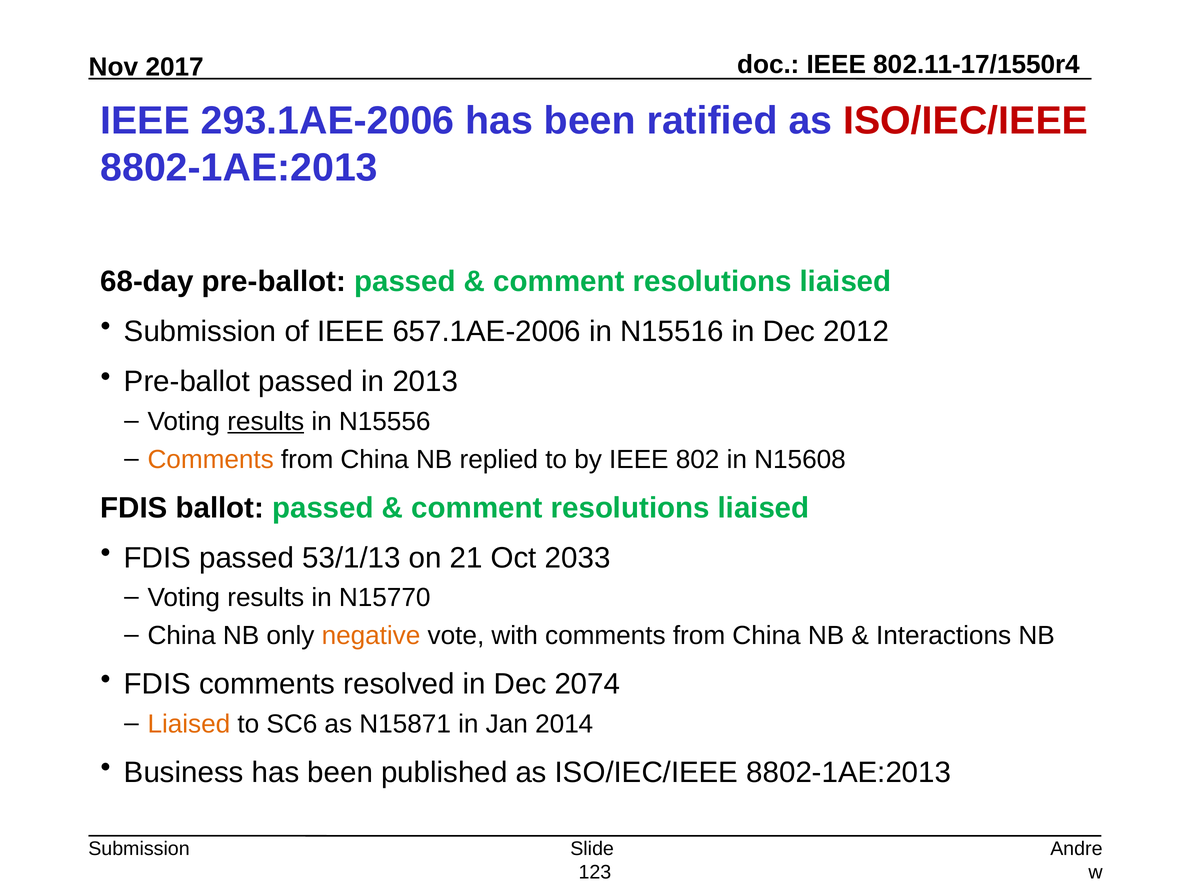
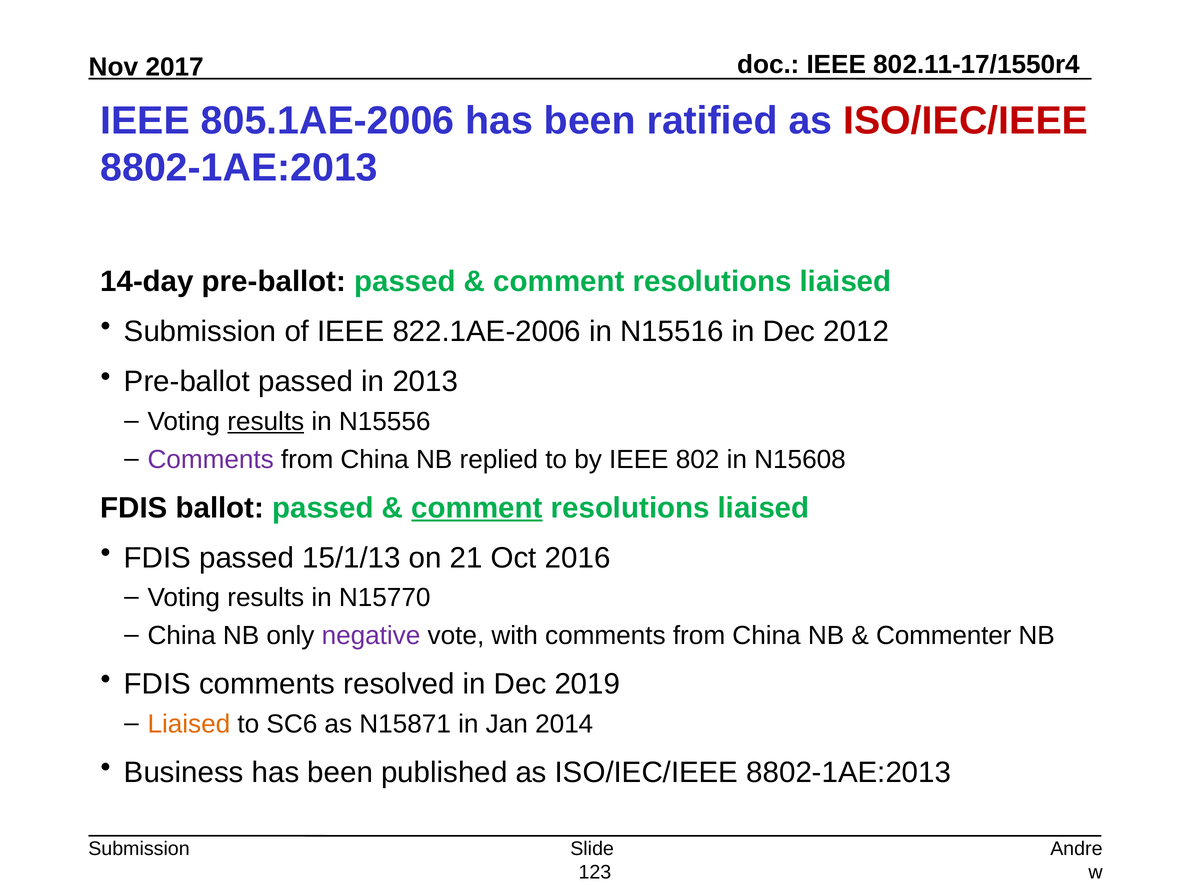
293.1AE-2006: 293.1AE-2006 -> 805.1AE-2006 (328, 121)
68-day: 68-day -> 14-day (147, 281)
657.1AE-2006: 657.1AE-2006 -> 822.1AE-2006 (487, 332)
Comments colour: orange -> purple (211, 459)
comment underline: none -> present (477, 508)
53/1/13: 53/1/13 -> 15/1/13 (351, 558)
2033: 2033 -> 2016 (578, 558)
negative colour: orange -> purple (371, 636)
Interactions: Interactions -> Commenter (944, 636)
2074: 2074 -> 2019 (587, 684)
